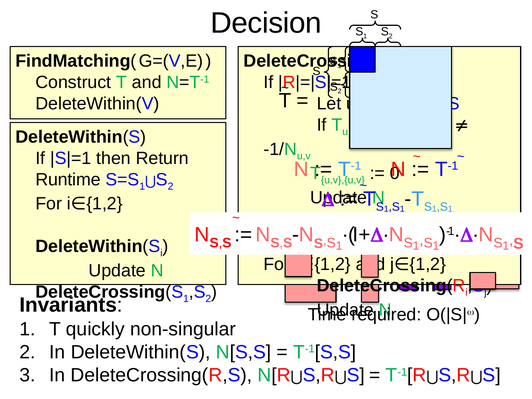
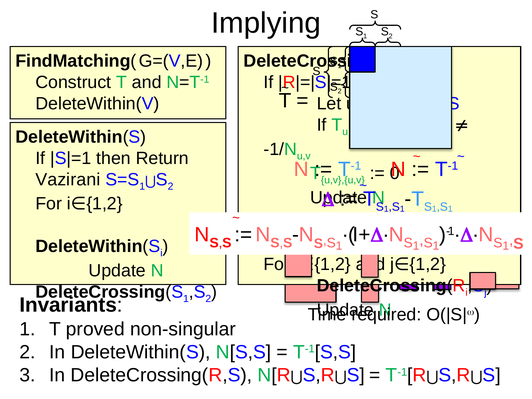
Decision: Decision -> Implying (266, 23)
Runtime: Runtime -> Vazirani (68, 180)
quickly: quickly -> proved (95, 329)
